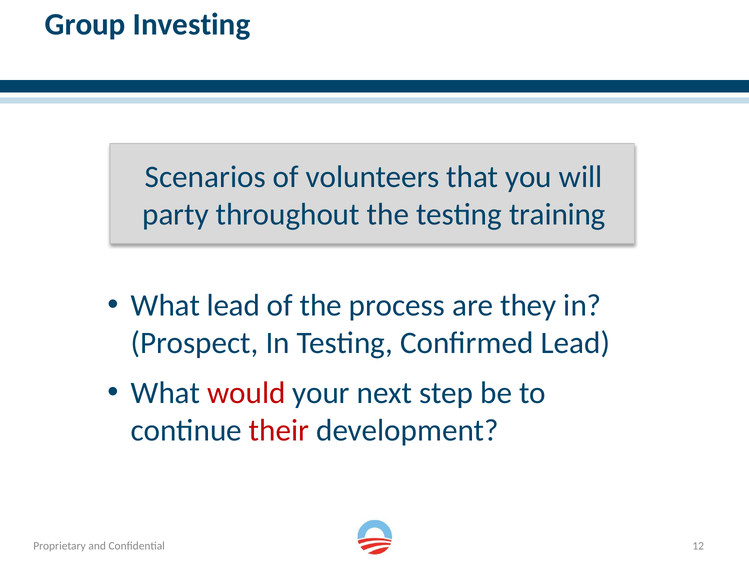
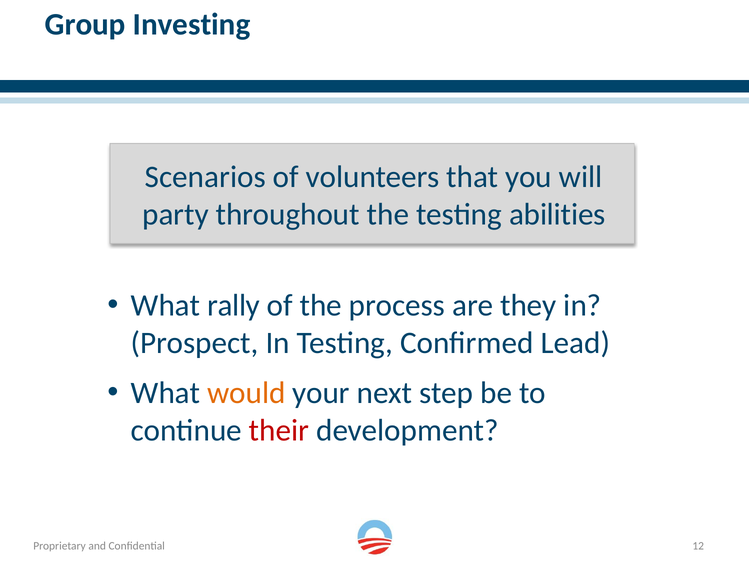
training: training -> abilities (557, 214)
What lead: lead -> rally (233, 305)
would colour: red -> orange (246, 393)
